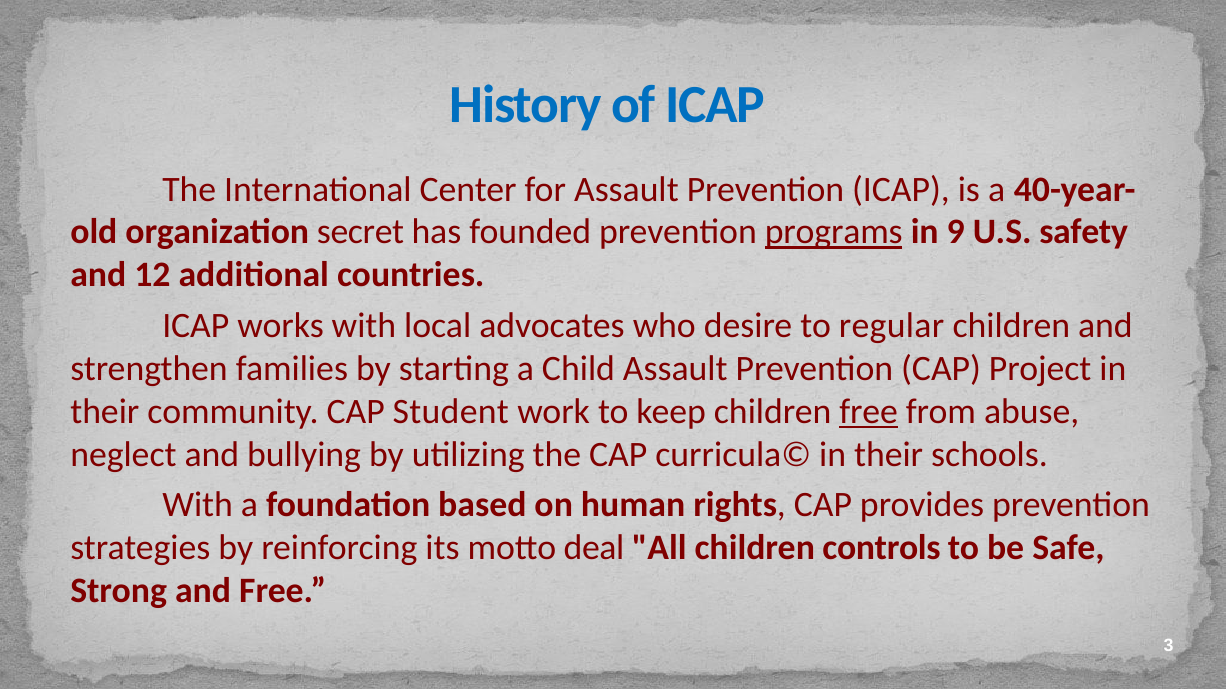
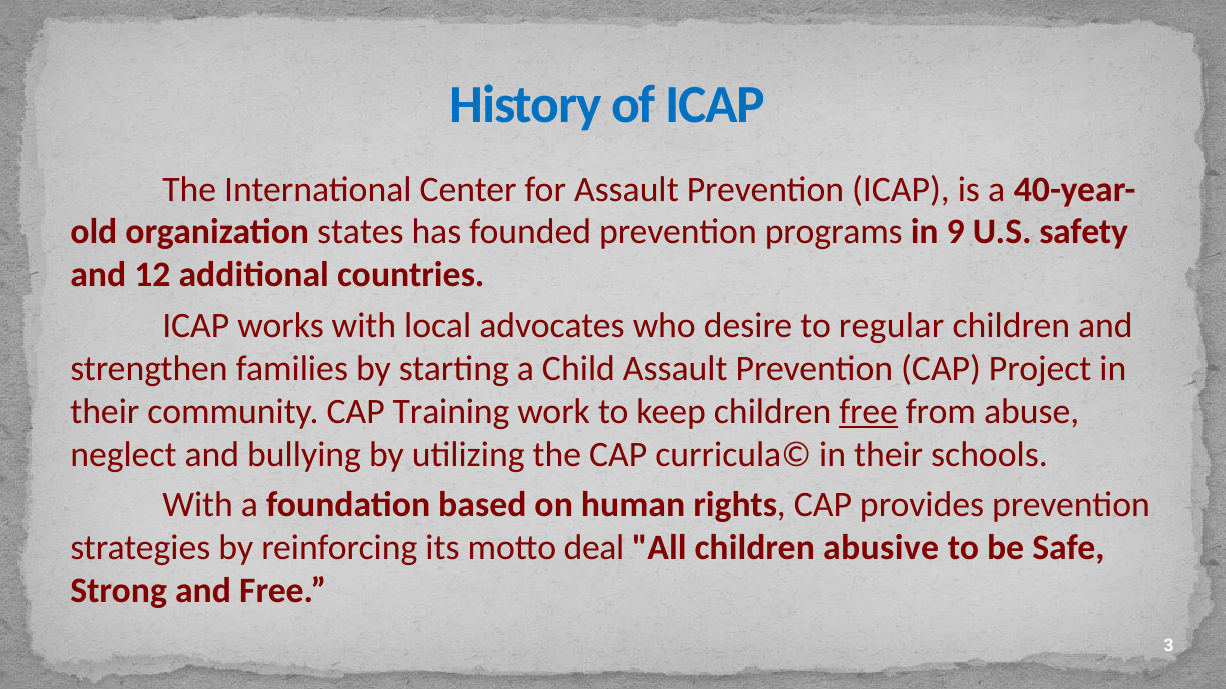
secret: secret -> states (360, 232)
programs underline: present -> none (834, 232)
Student: Student -> Training (451, 412)
controls: controls -> abusive (881, 548)
